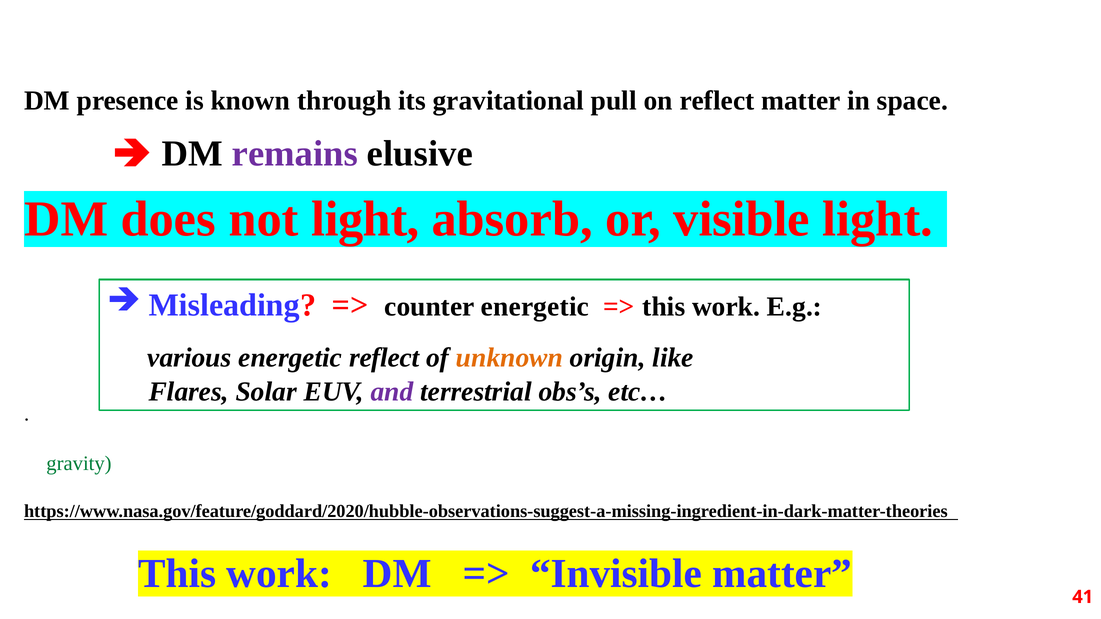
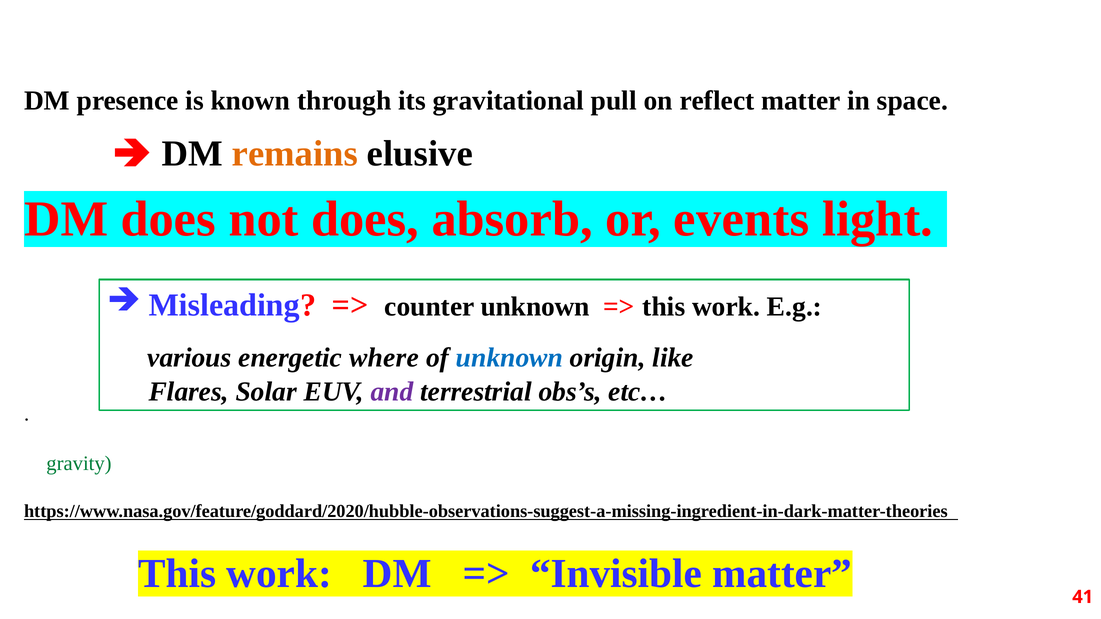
remains colour: purple -> orange (295, 154)
not light: light -> does (365, 219)
visible: visible -> events (741, 219)
counter energetic: energetic -> unknown (535, 307)
energetic reflect: reflect -> where (384, 358)
unknown colour: orange -> blue (510, 358)
